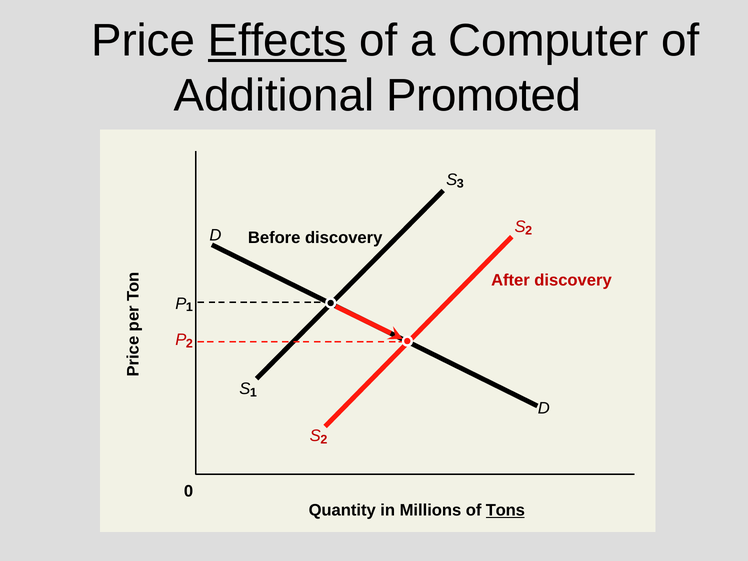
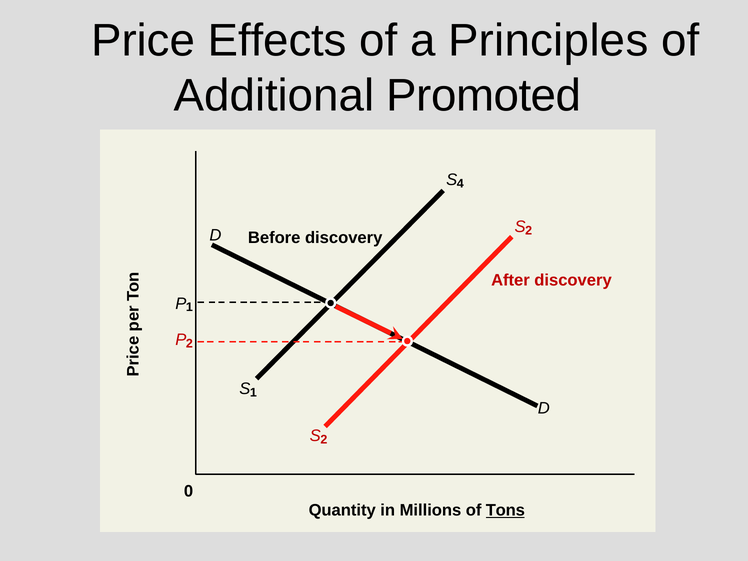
Effects underline: present -> none (277, 41)
Computer: Computer -> Principles (548, 41)
3: 3 -> 4 (460, 184)
